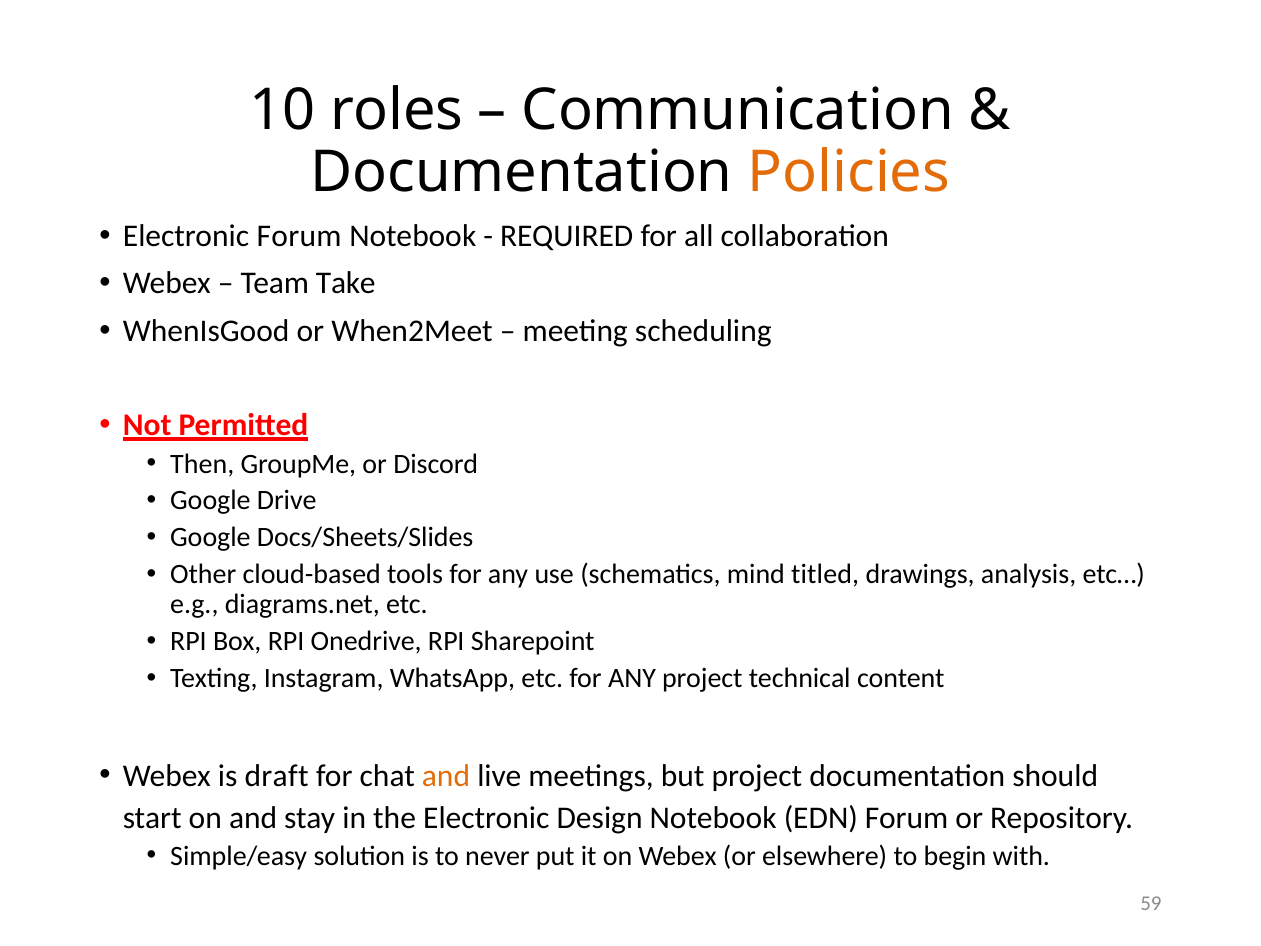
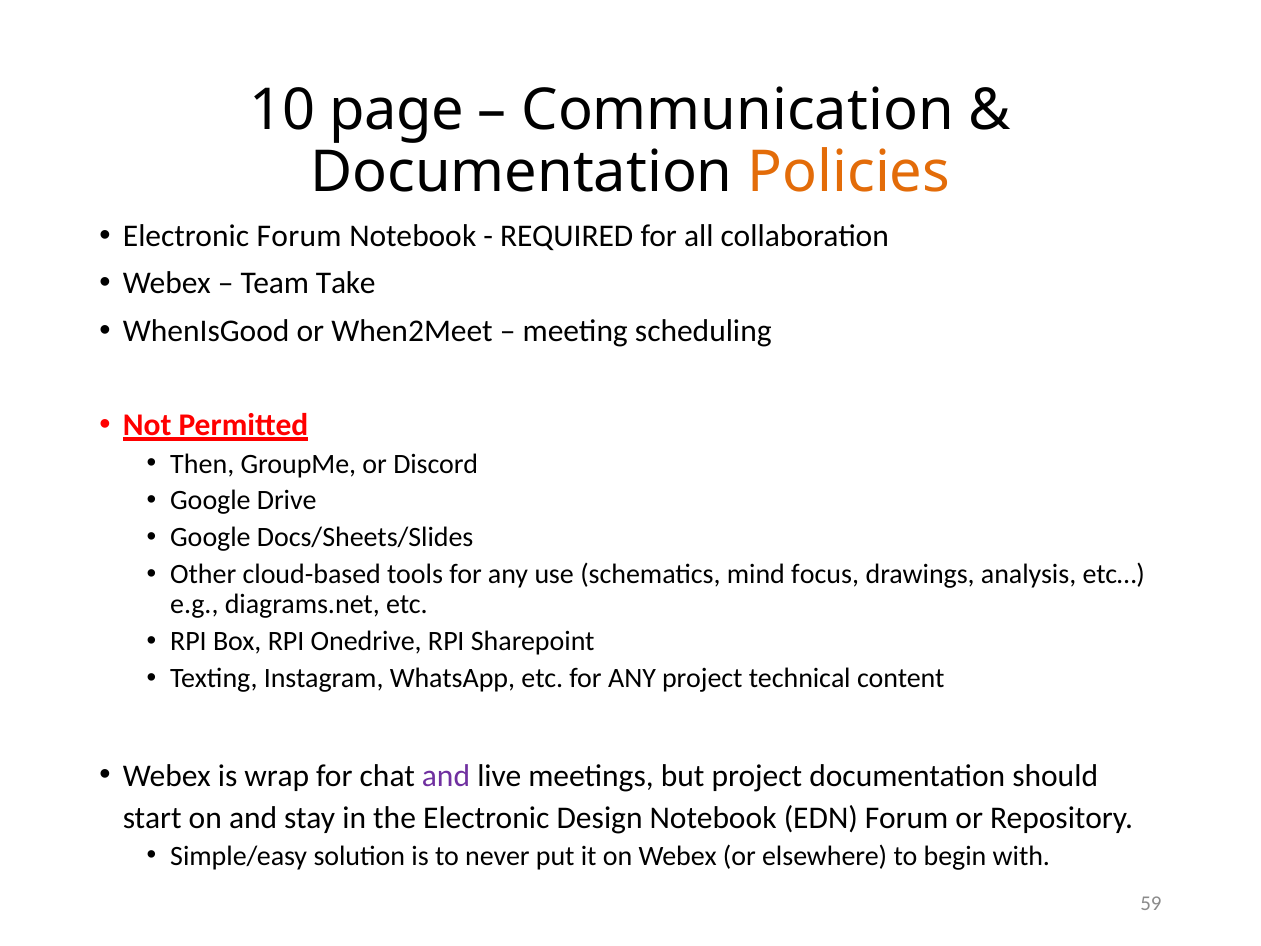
roles: roles -> page (397, 110)
titled: titled -> focus (825, 574)
draft: draft -> wrap (277, 776)
and colour: orange -> purple (446, 776)
